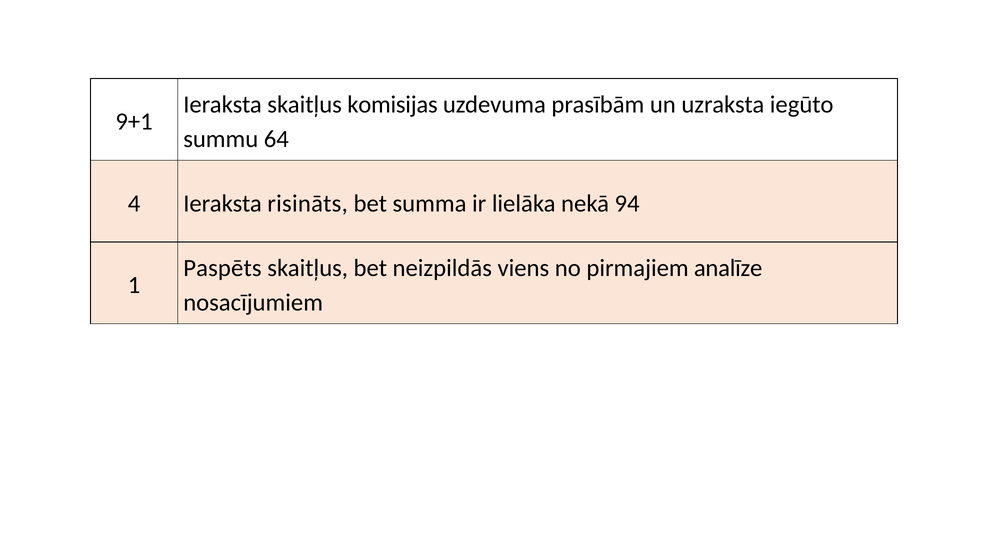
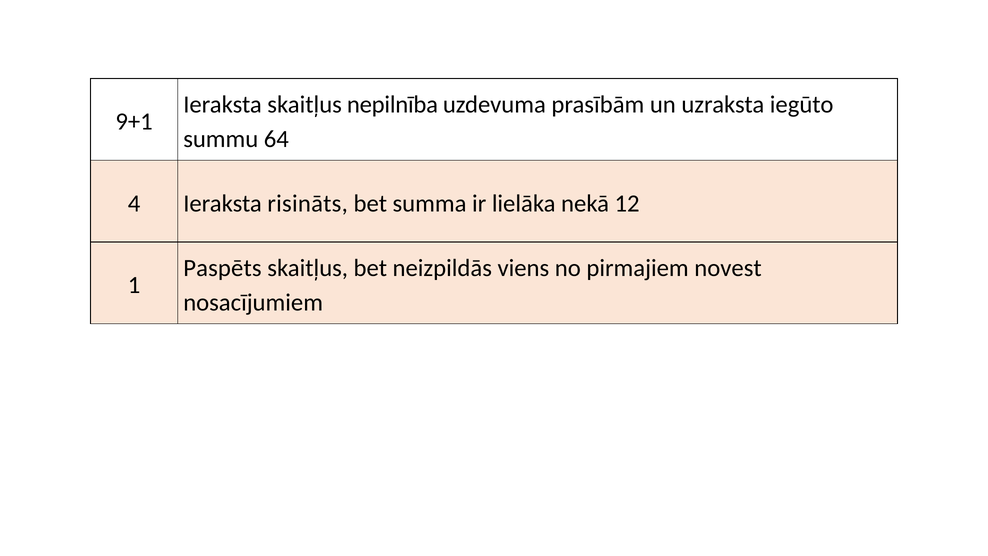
komisijas: komisijas -> nepilnība (392, 104)
94: 94 -> 12 (627, 203)
analīze: analīze -> novest (728, 268)
